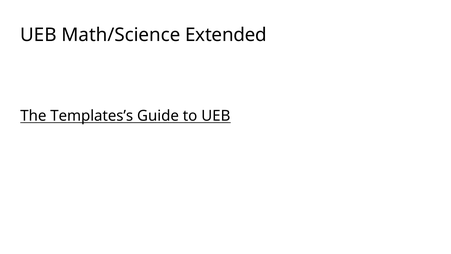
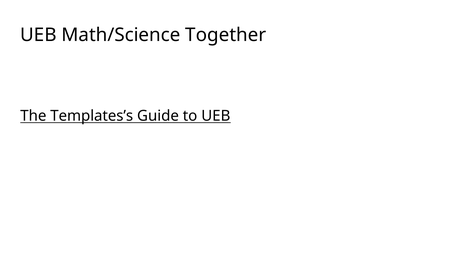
Extended: Extended -> Together (226, 35)
